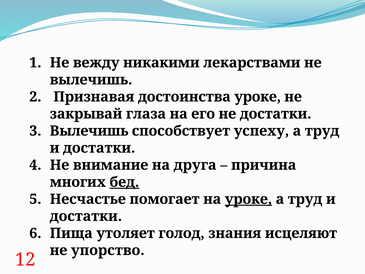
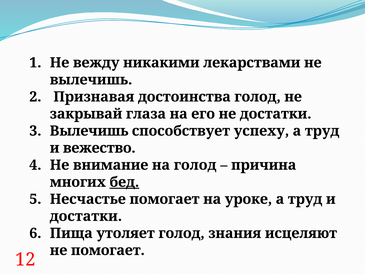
достоинства уроке: уроке -> голод (258, 97)
достатки: достатки -> вежество (99, 148)
на друга: друга -> голод (195, 165)
уроке underline: present -> none (248, 199)
не упорство: упорство -> помогает (108, 250)
